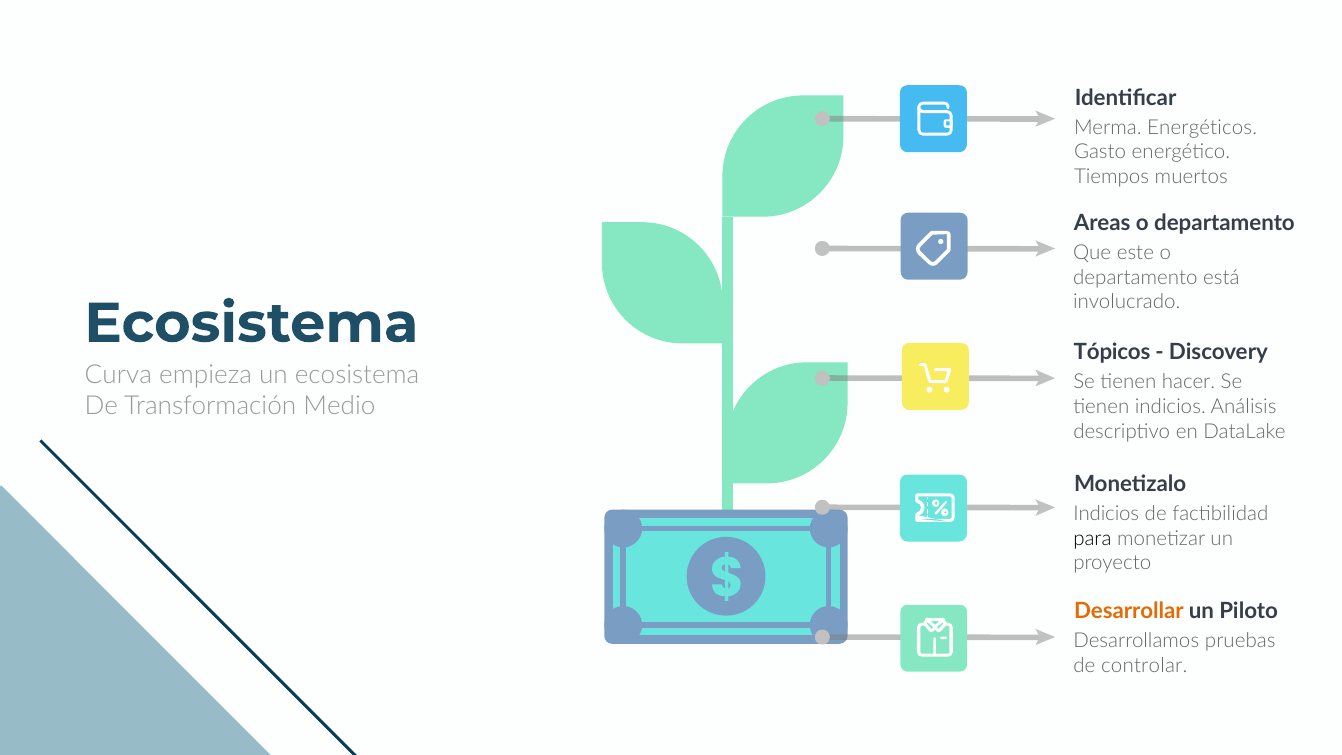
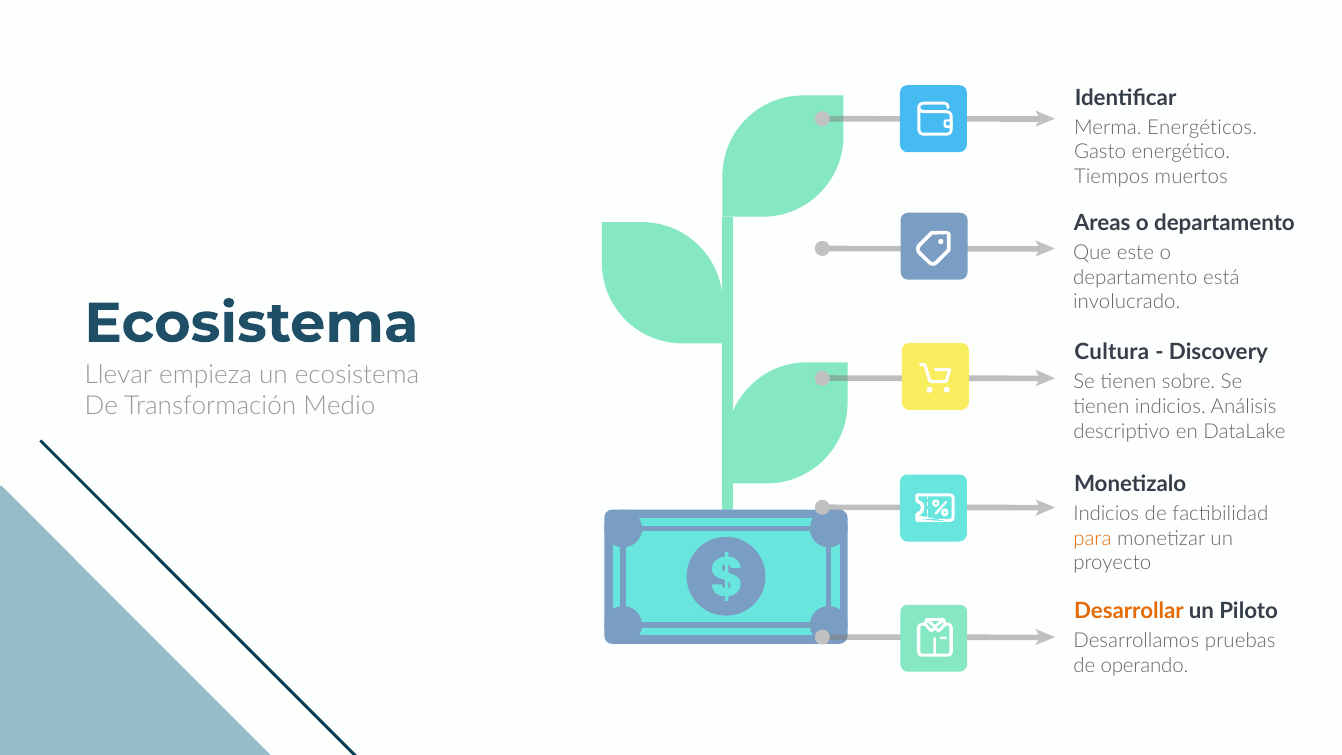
Tópicos: Tópicos -> Cultura (1112, 352)
Curva: Curva -> Llevar (118, 375)
hacer: hacer -> sobre (1189, 382)
para colour: black -> orange (1092, 538)
controlar: controlar -> operando (1144, 666)
